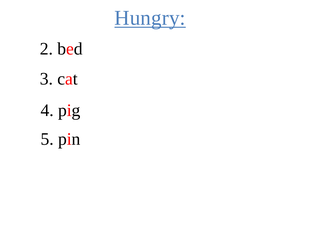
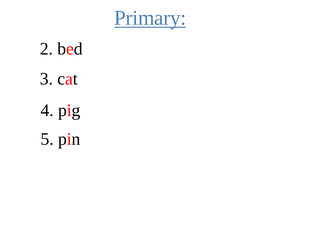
Hungry: Hungry -> Primary (150, 18)
